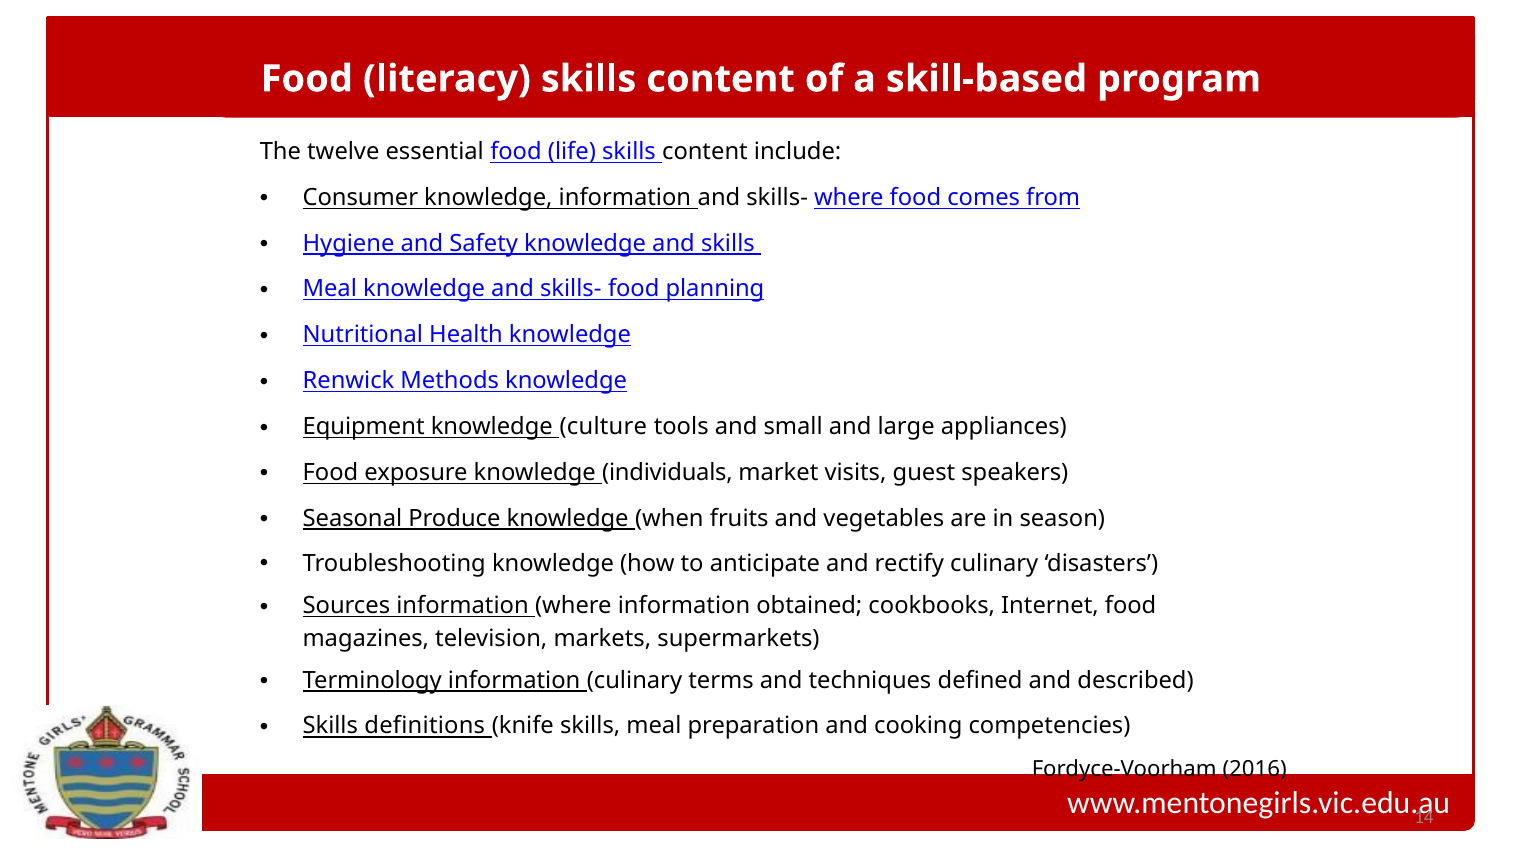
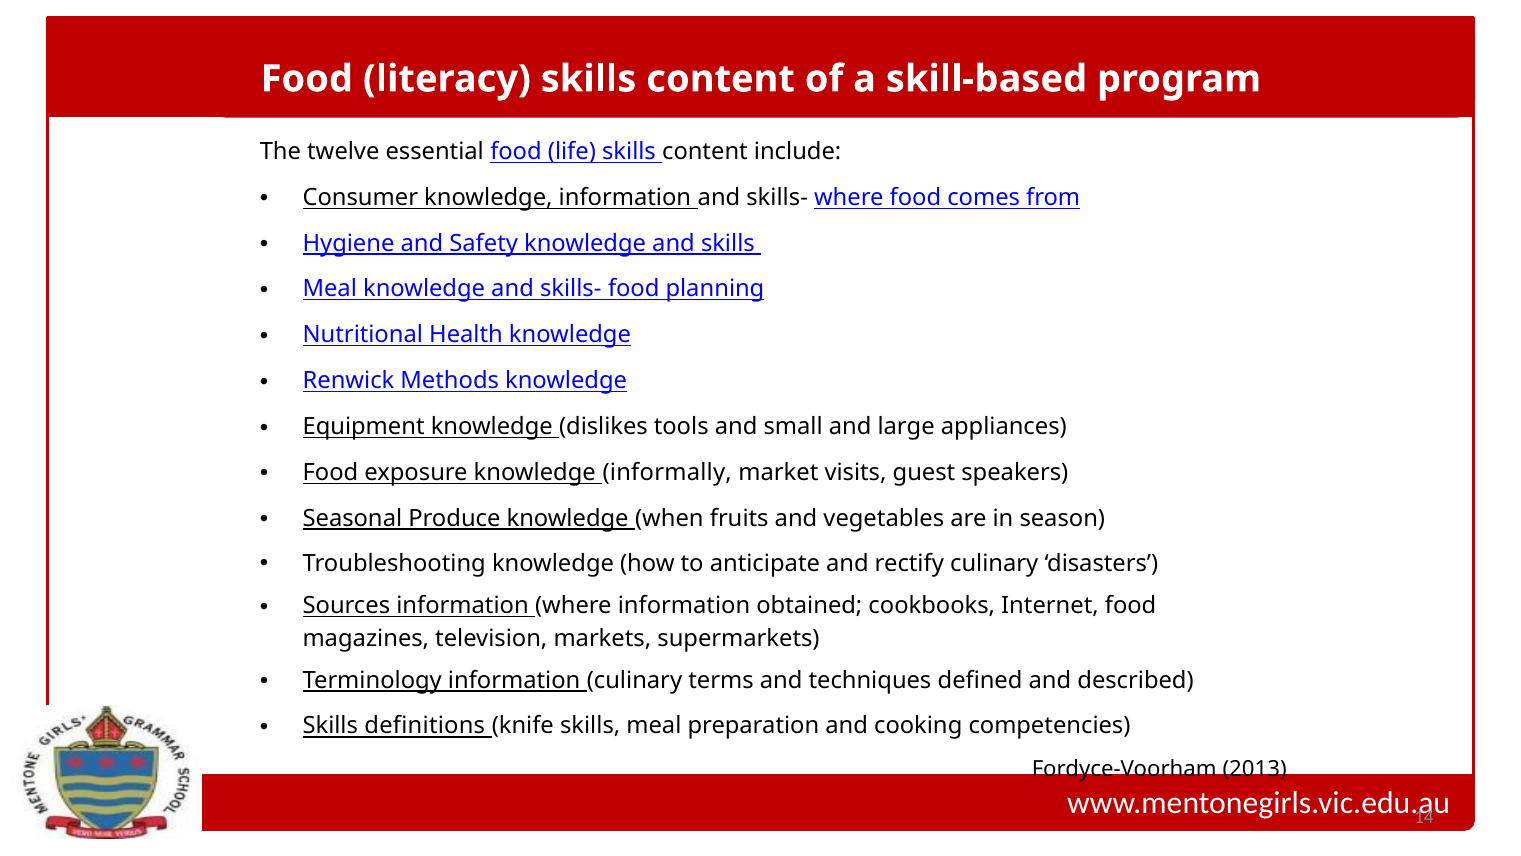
culture: culture -> dislikes (603, 426)
individuals: individuals -> informally (667, 472)
2016: 2016 -> 2013 (1255, 769)
